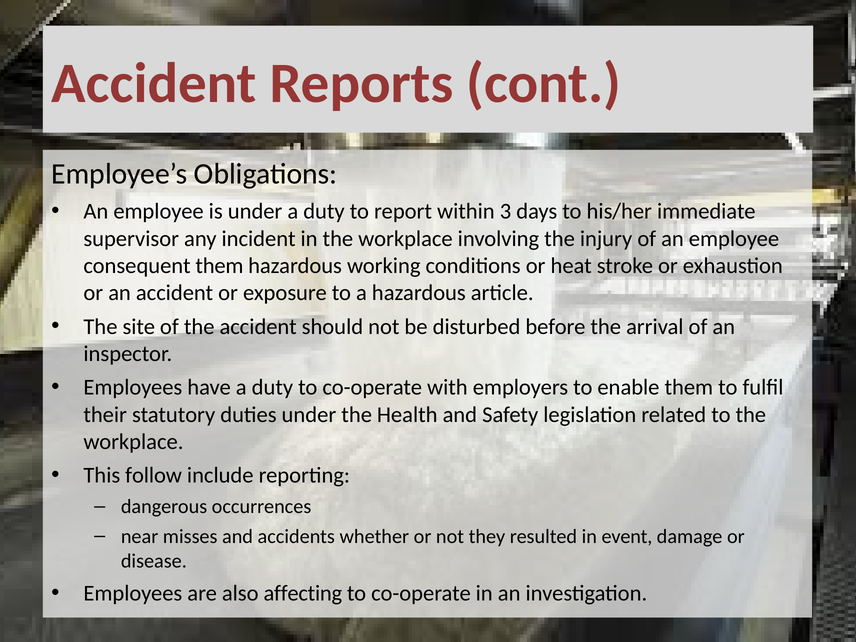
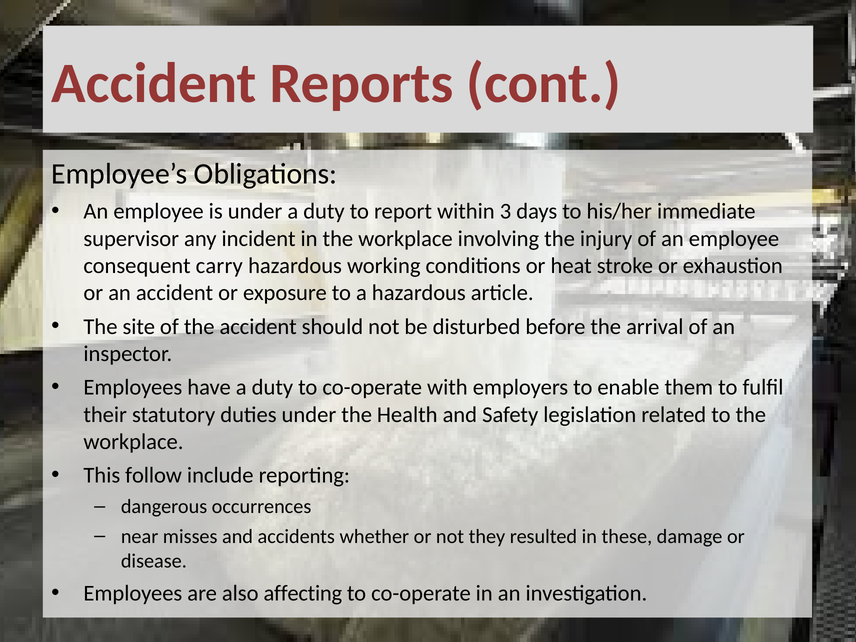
consequent them: them -> carry (219, 266)
event: event -> these (627, 537)
